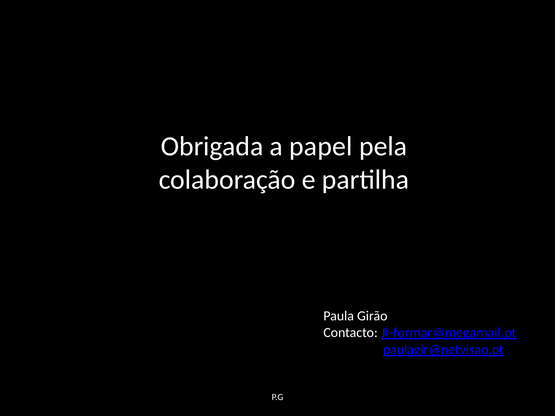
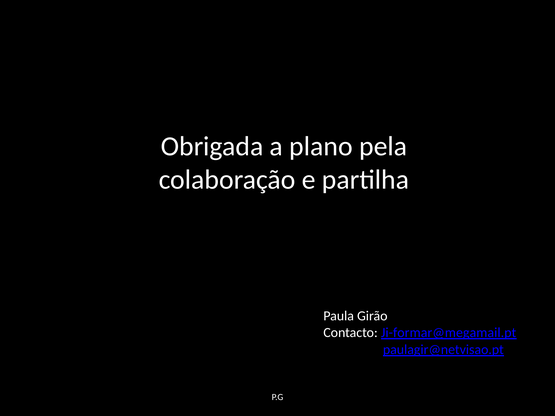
papel: papel -> plano (321, 146)
